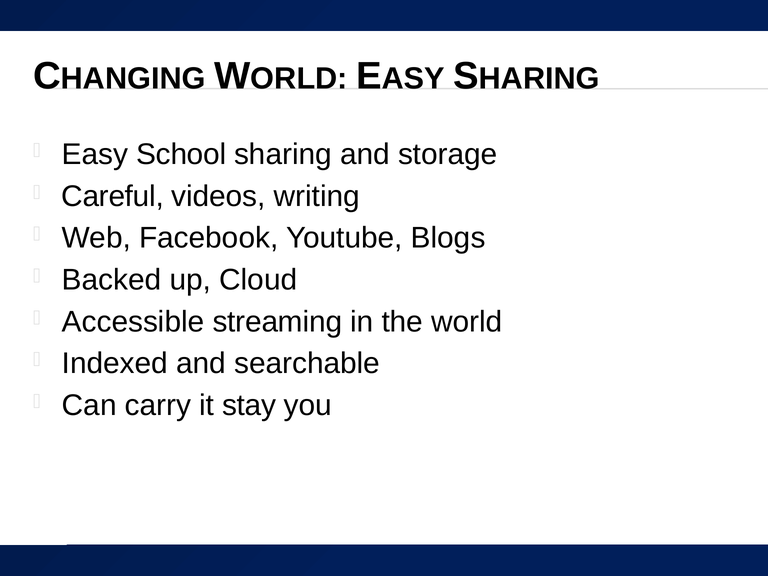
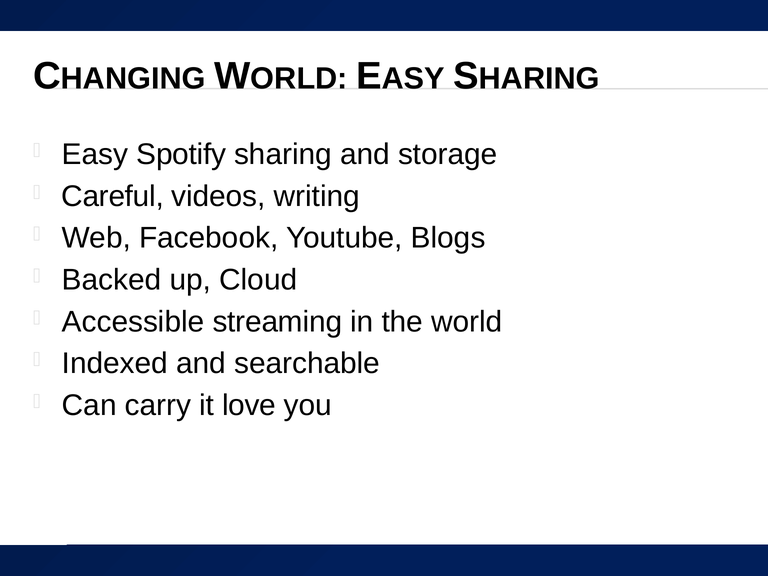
School: School -> Spotify (181, 154)
stay: stay -> love (249, 405)
